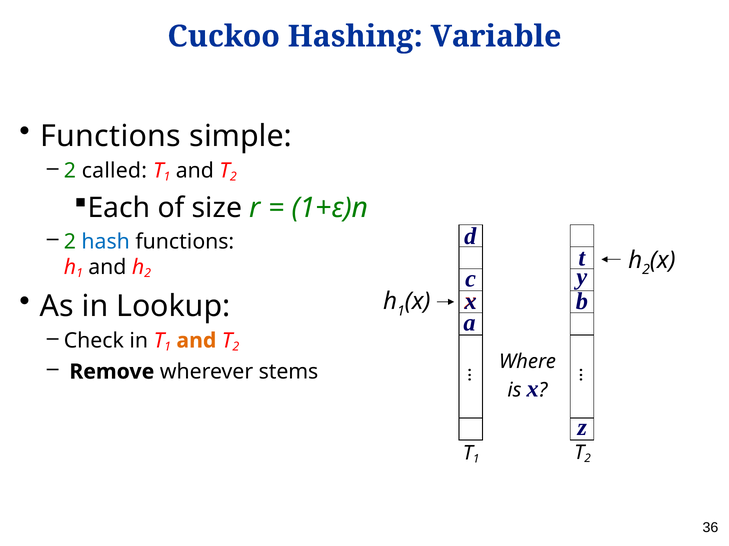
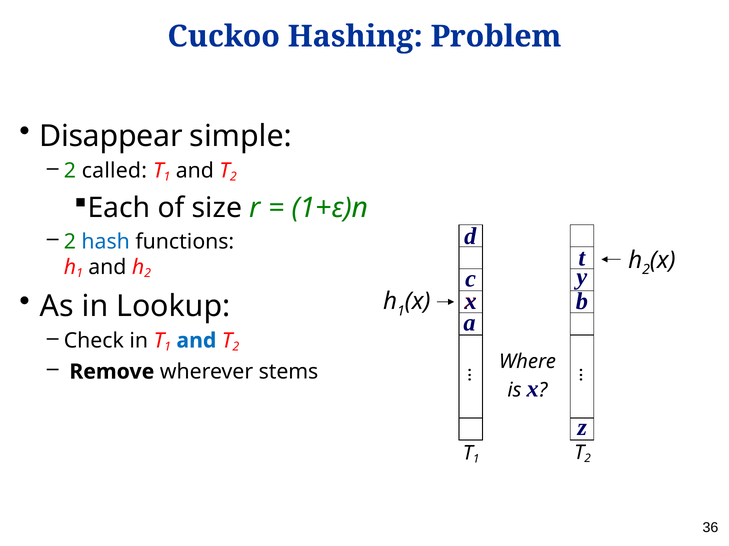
Variable: Variable -> Problem (496, 37)
Functions: Functions -> Disappear (111, 136)
and colour: orange -> blue (196, 341)
